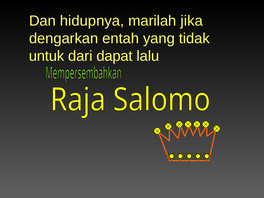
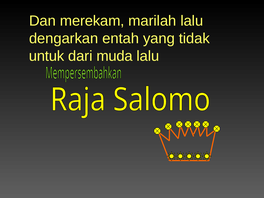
hidupnya: hidupnya -> merekam (92, 21)
marilah jika: jika -> lalu (192, 21)
dapat: dapat -> muda (115, 56)
